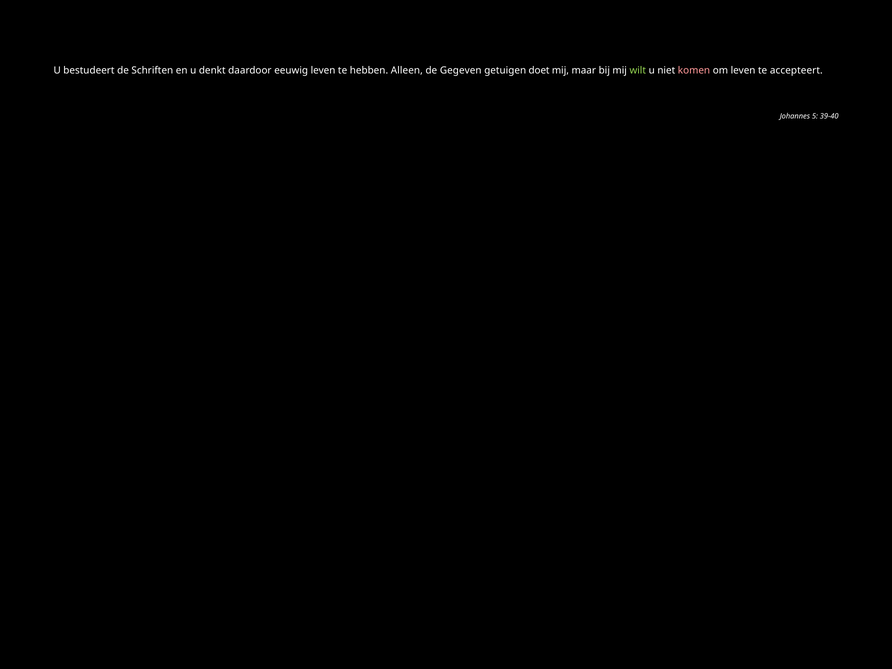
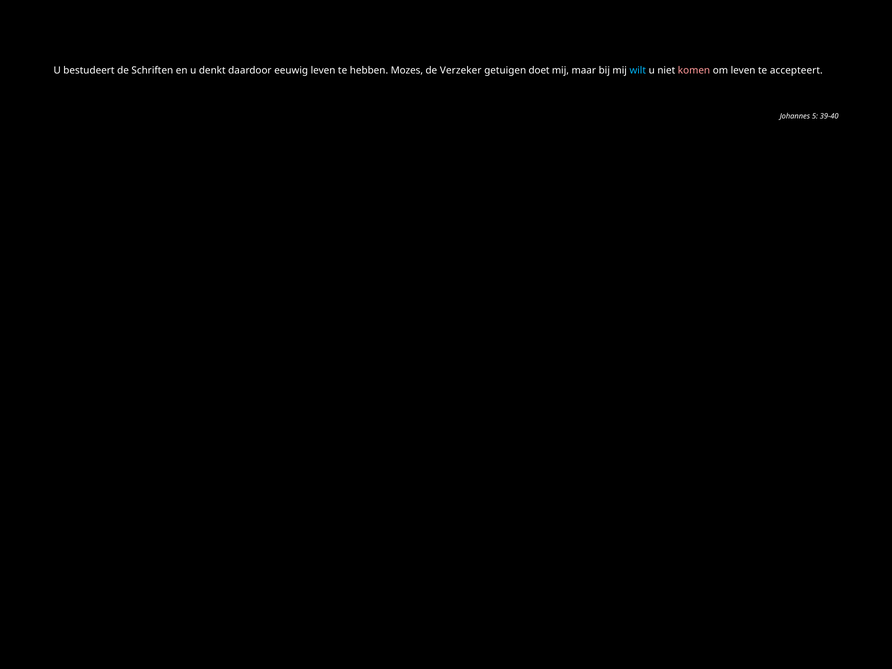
Alleen: Alleen -> Mozes (407, 71)
Gegeven: Gegeven -> Verzeker (461, 71)
wilt colour: light green -> light blue (638, 71)
